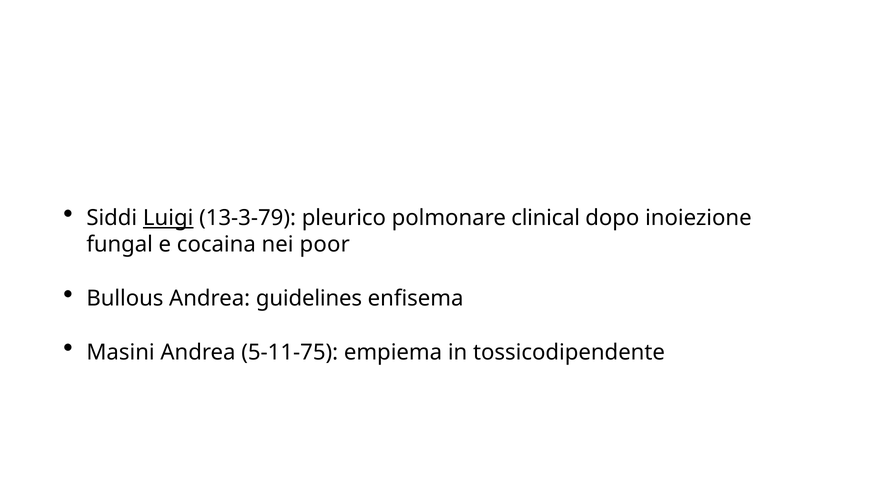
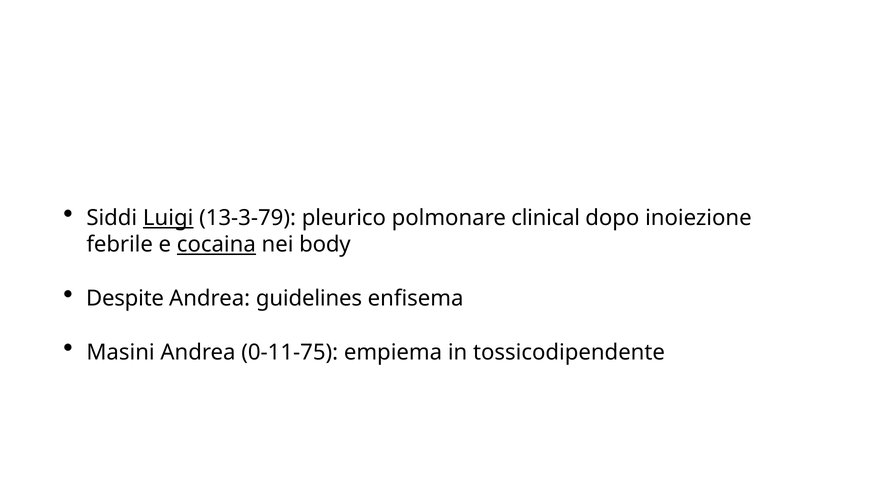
fungal: fungal -> febrile (120, 245)
cocaina underline: none -> present (216, 245)
poor: poor -> body (325, 245)
Bullous: Bullous -> Despite (125, 299)
5-11-75: 5-11-75 -> 0-11-75 (290, 352)
